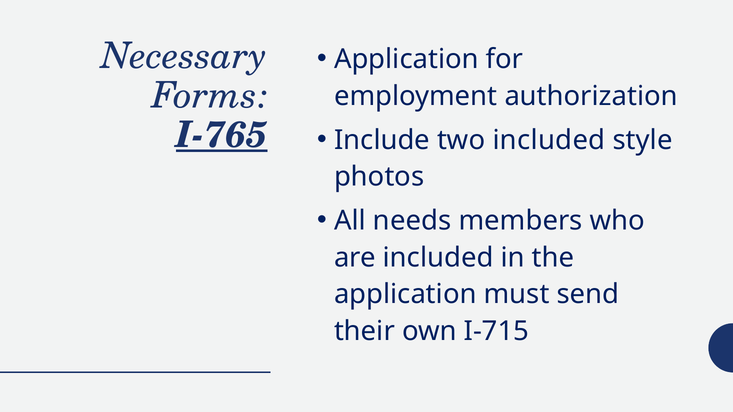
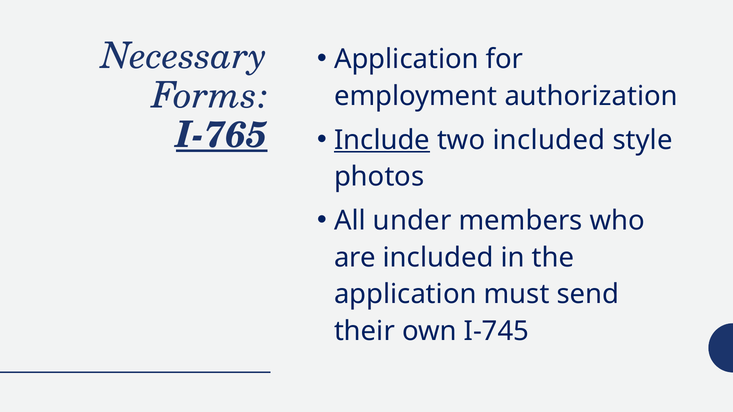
Include underline: none -> present (382, 140)
needs: needs -> under (412, 221)
I-715: I-715 -> I-745 (496, 332)
